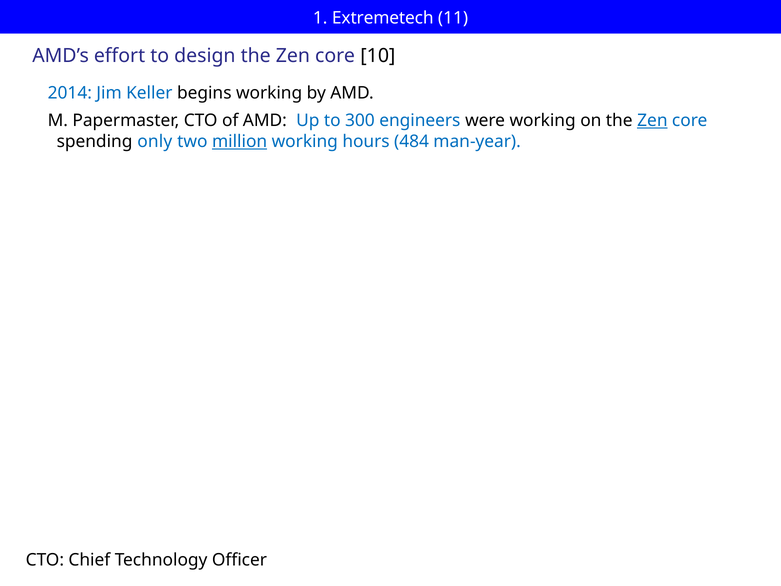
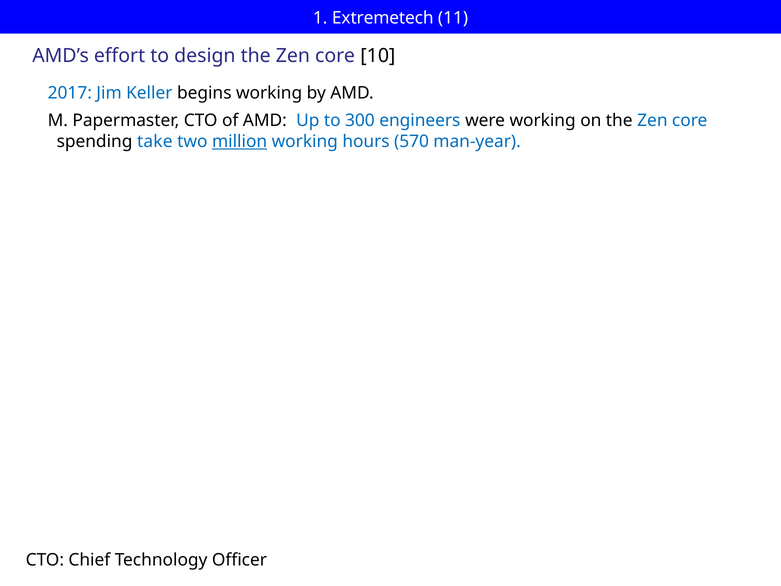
2014: 2014 -> 2017 (70, 93)
Zen underline: present -> none (652, 121)
only: only -> take (155, 141)
484: 484 -> 570 (412, 141)
